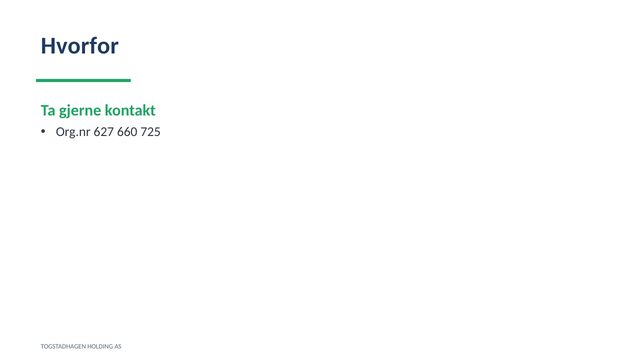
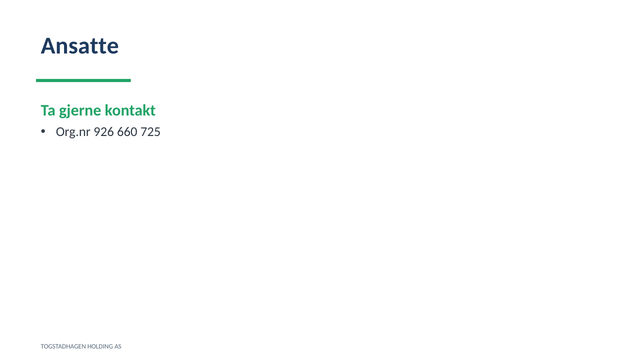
Hvorfor: Hvorfor -> Ansatte (80, 46)
627: 627 -> 926 (104, 132)
